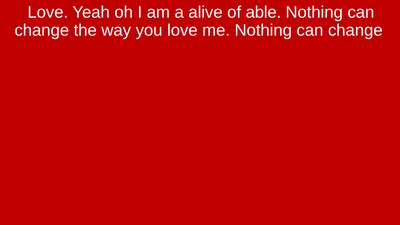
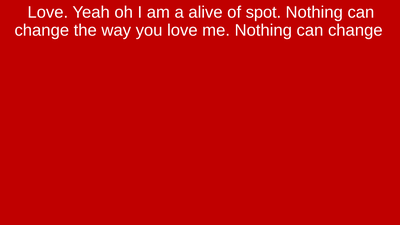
able: able -> spot (263, 12)
